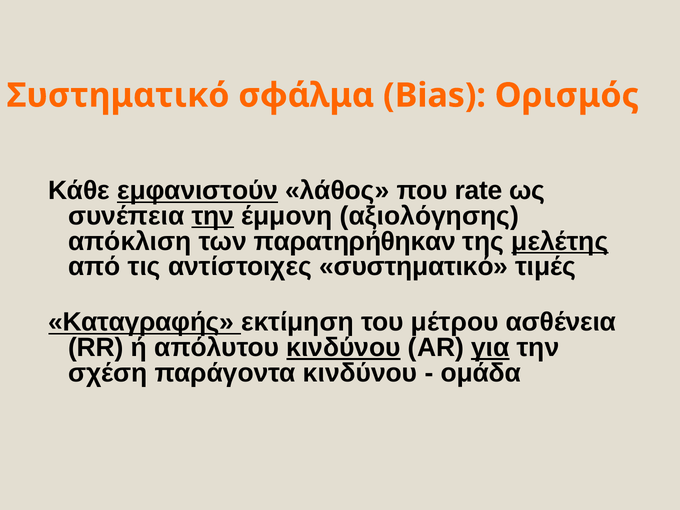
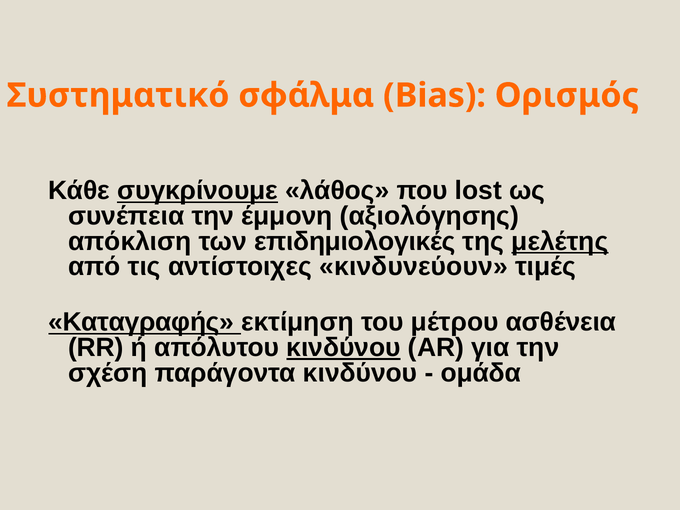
εμφανιστούν: εμφανιστούν -> συγκρίνουμε (198, 191)
rate: rate -> lost (478, 191)
την underline: present -> none (213, 216)
παρατηρήθηκαν: παρατηρήθηκαν -> επιδημιολογικές (355, 241)
αντίστοιχες συστηματικό: συστηματικό -> κινδυνεύουν (414, 267)
για underline: present -> none (490, 348)
